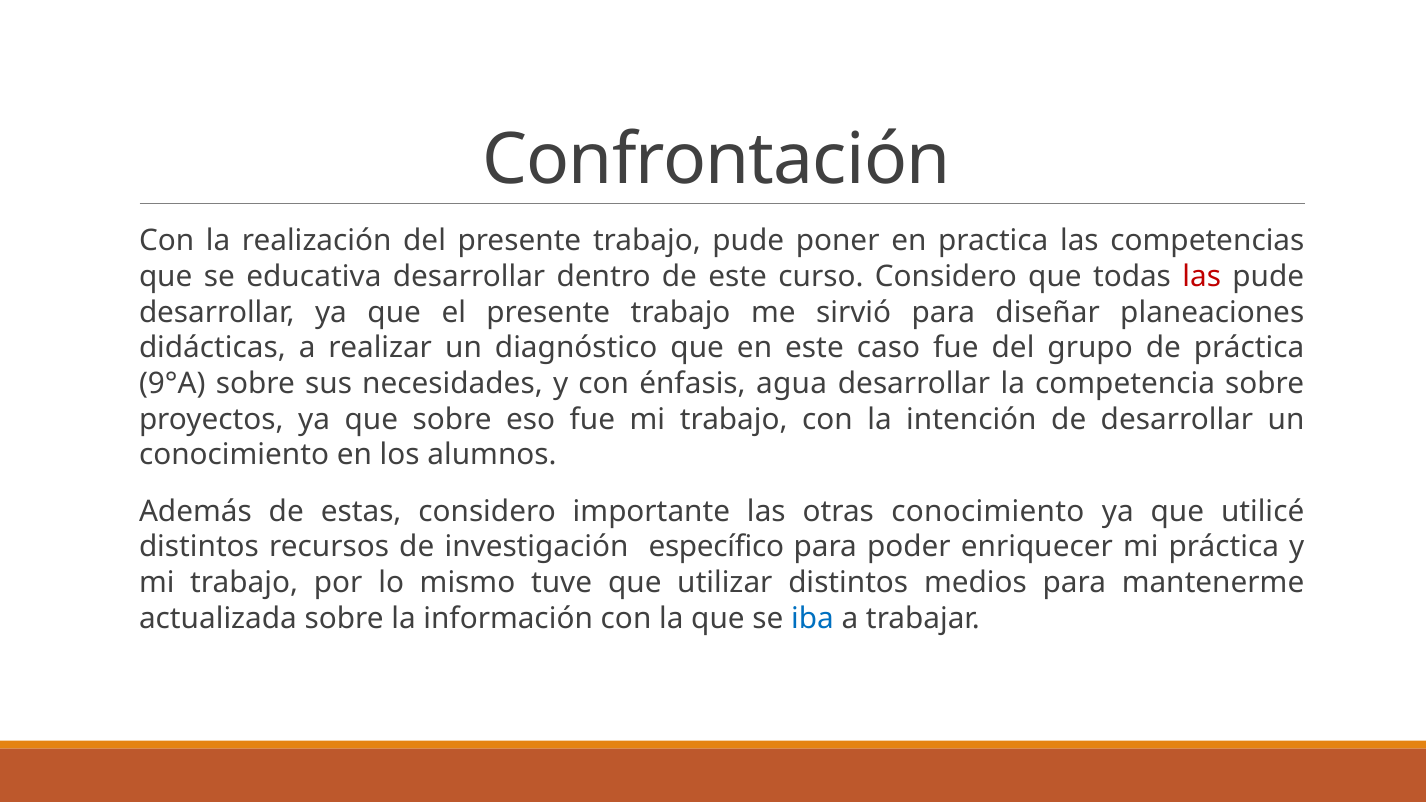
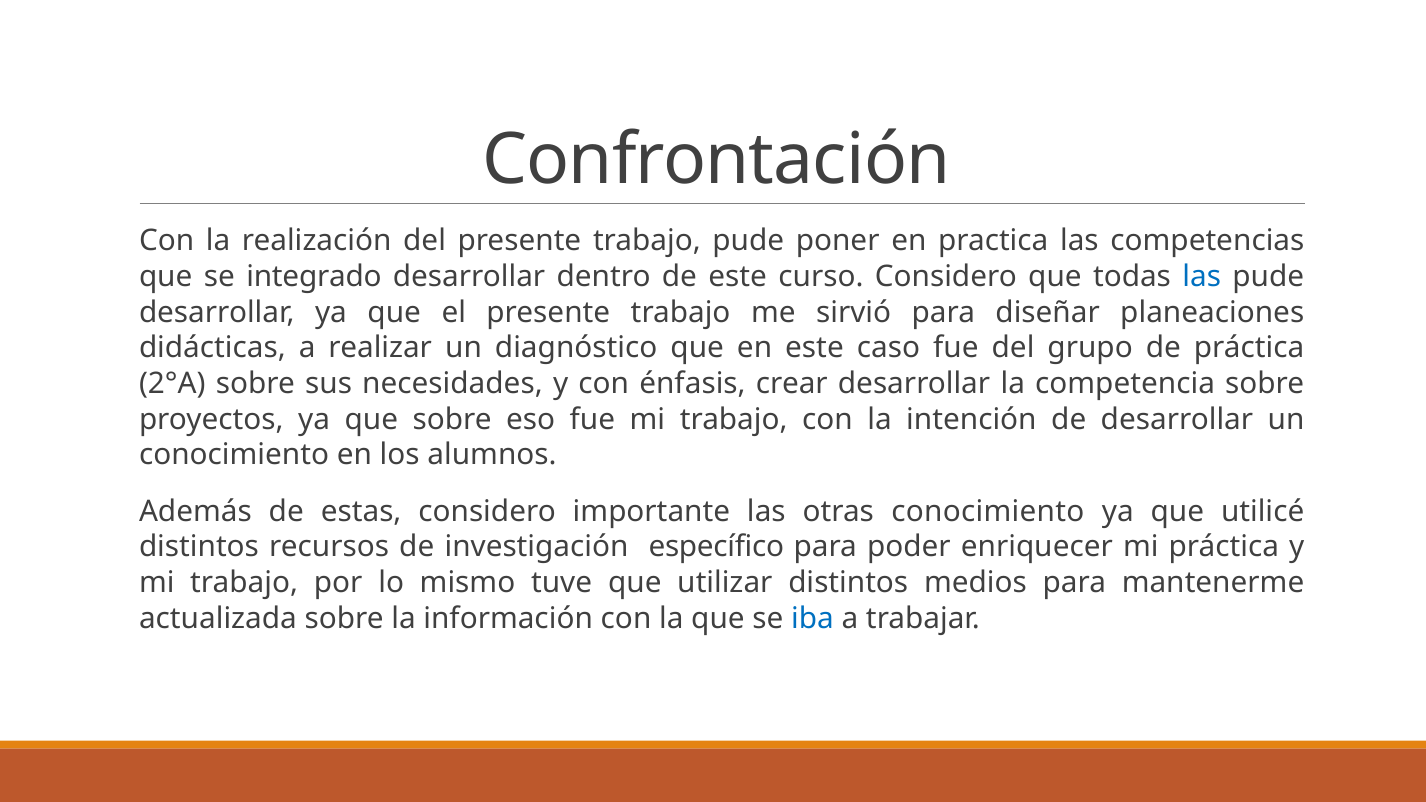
educativa: educativa -> integrado (314, 277)
las colour: red -> blue (1202, 277)
9°A: 9°A -> 2°A (172, 384)
agua: agua -> crear (792, 384)
